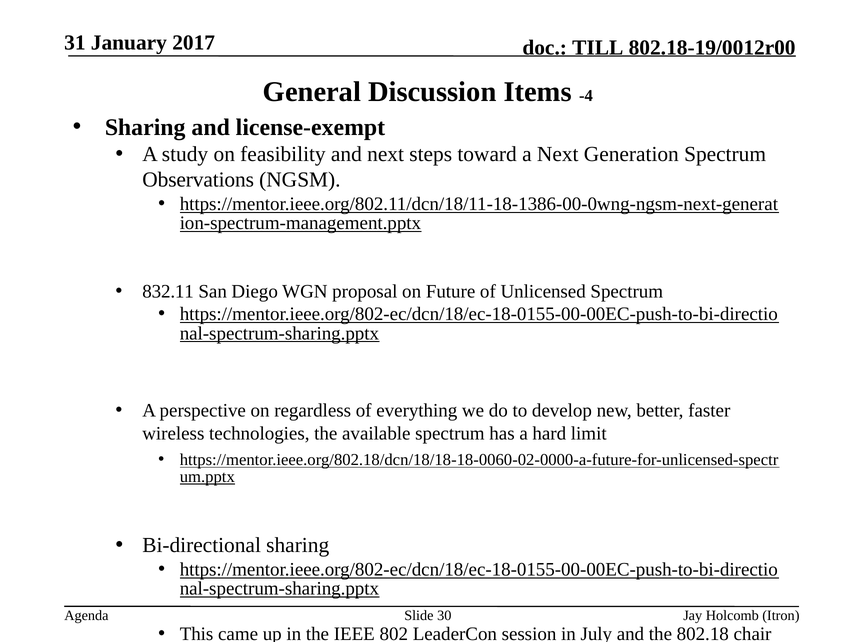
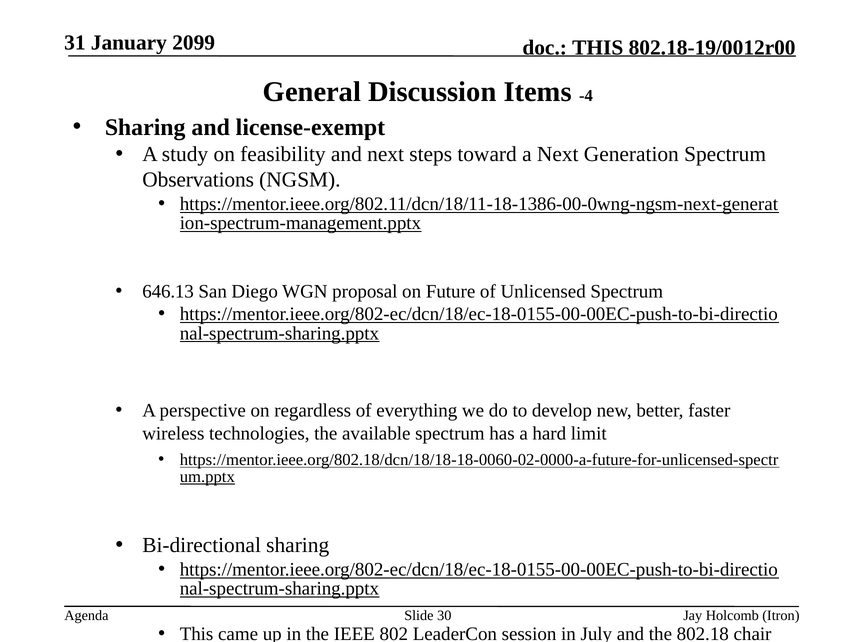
2017: 2017 -> 2099 (194, 43)
TILL: TILL -> THIS (598, 48)
832.11: 832.11 -> 646.13 (168, 291)
